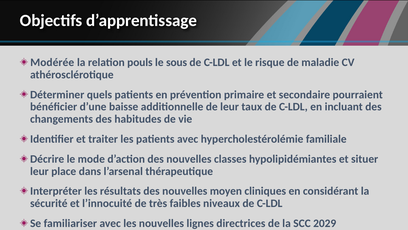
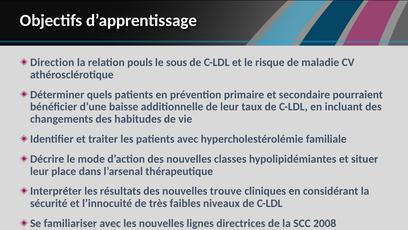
Modérée: Modérée -> Direction (52, 62)
moyen: moyen -> trouve (226, 191)
2029: 2029 -> 2008 (325, 223)
